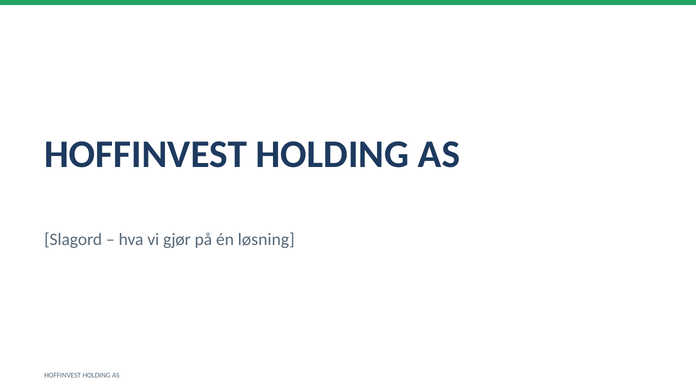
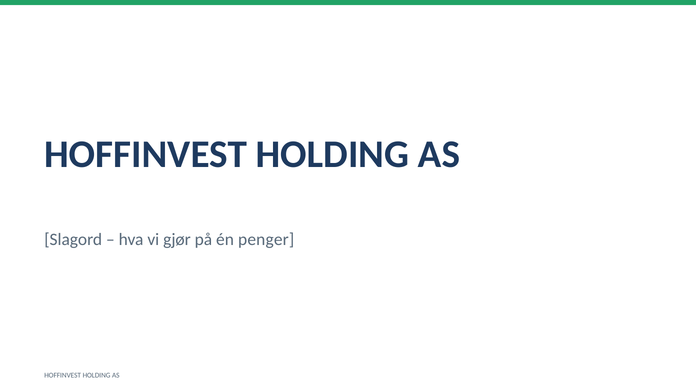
løsning: løsning -> penger (266, 240)
